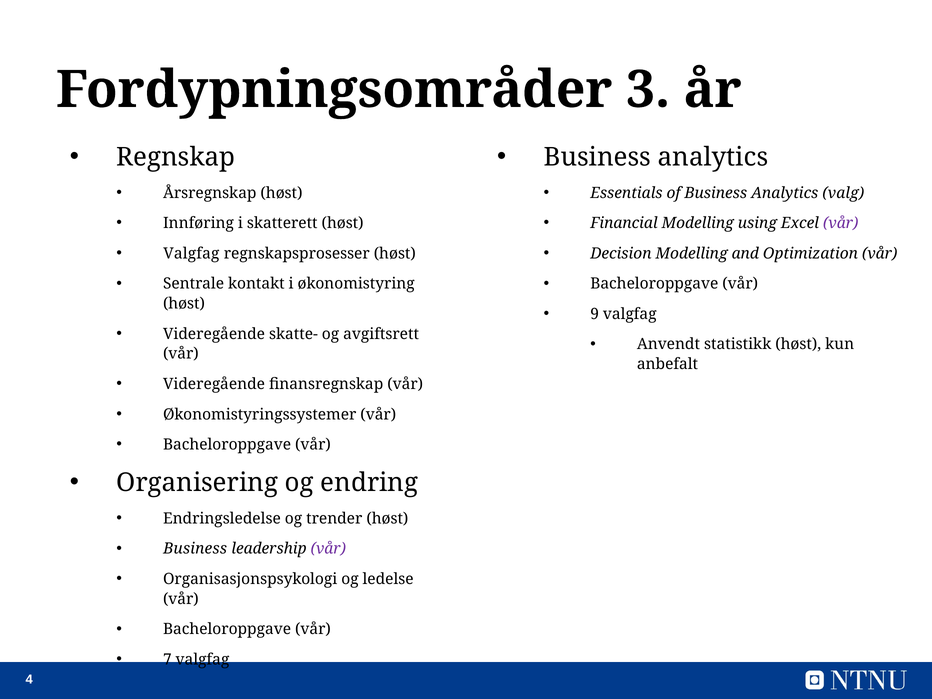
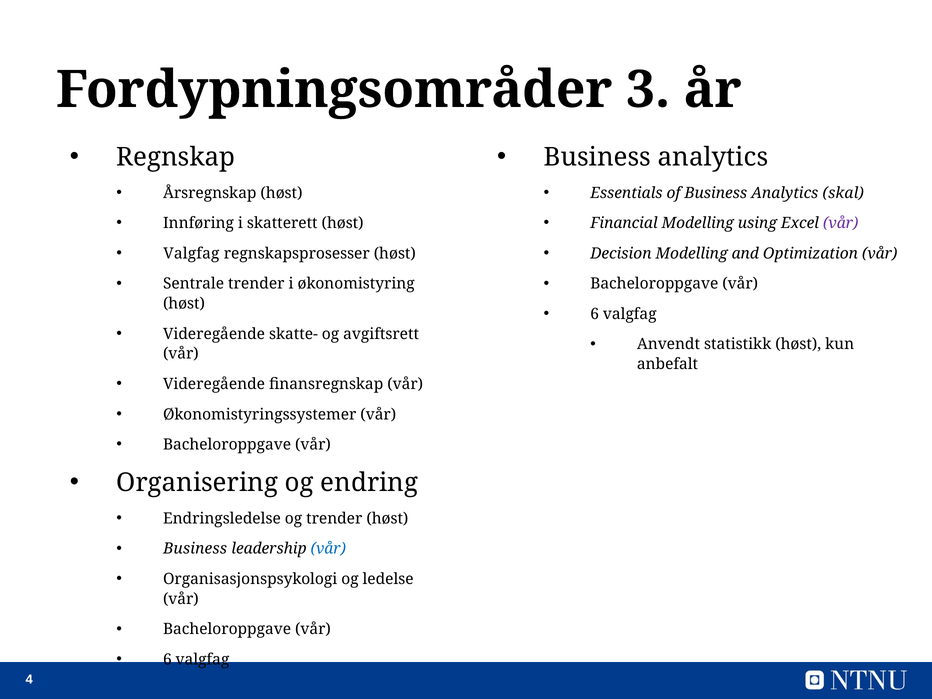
valg: valg -> skal (843, 193)
Sentrale kontakt: kontakt -> trender (256, 284)
9: 9 -> 6 (595, 314)
vår colour: purple -> blue (328, 549)
7: 7 -> 6 (167, 660)
